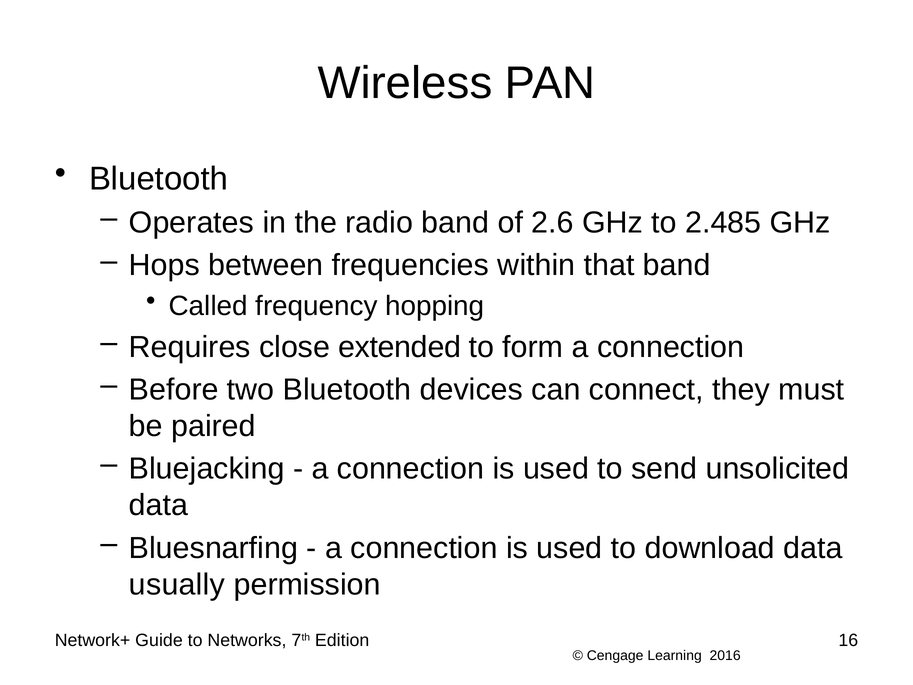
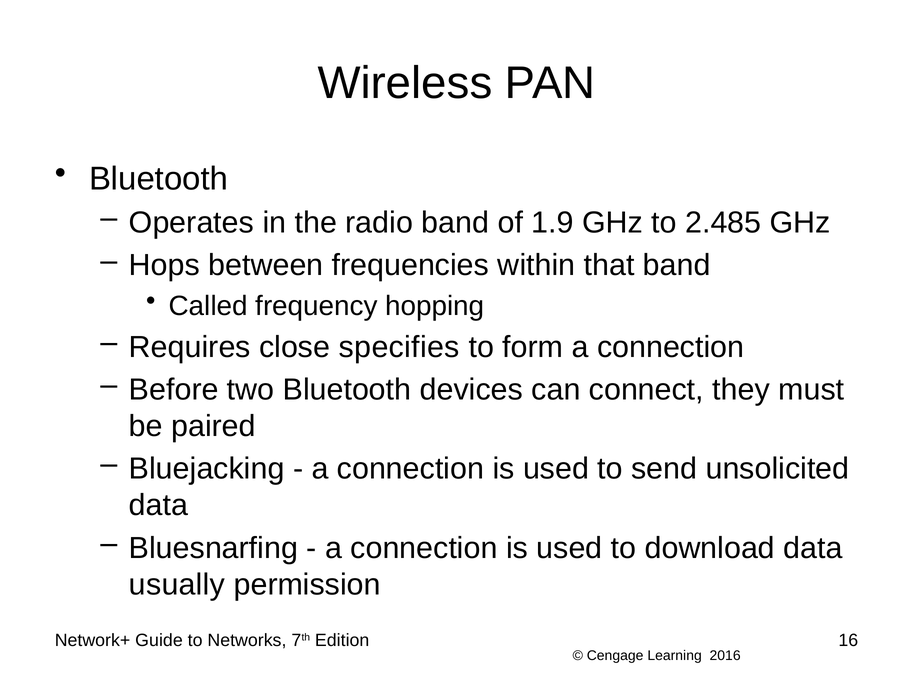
2.6: 2.6 -> 1.9 (553, 223)
extended: extended -> specifies (399, 347)
